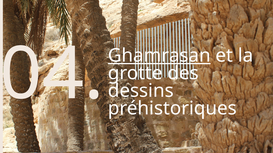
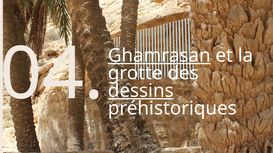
dessins underline: none -> present (141, 91)
